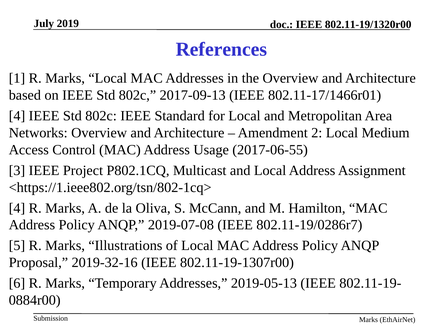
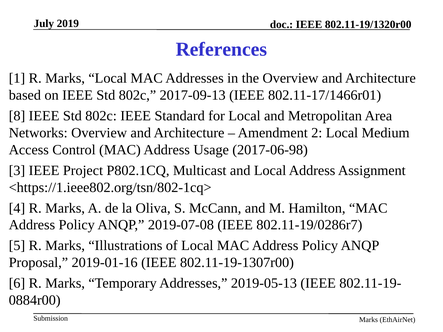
4: 4 -> 8 (17, 116)
2017-06-55: 2017-06-55 -> 2017-06-98 (270, 150)
2019-32-16: 2019-32-16 -> 2019-01-16 (105, 263)
